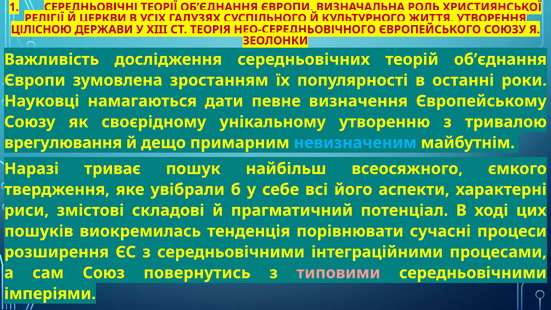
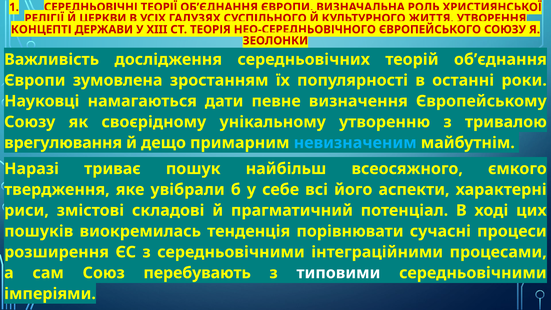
ЦІЛІСНОЮ: ЦІЛІСНОЮ -> КОНЦЕПТІ (41, 30)
повернутись: повернутись -> перебувають (197, 273)
типовими colour: pink -> white (338, 273)
